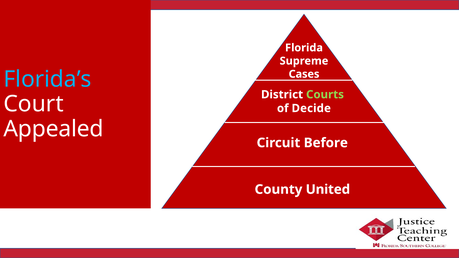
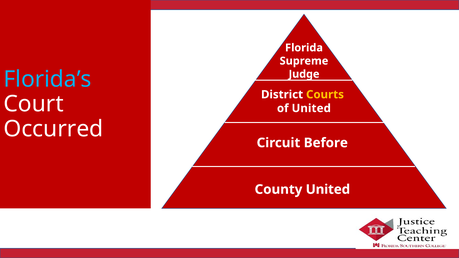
Cases: Cases -> Judge (304, 74)
Courts colour: light green -> yellow (325, 95)
of Decide: Decide -> United (311, 108)
Appealed: Appealed -> Occurred (53, 129)
